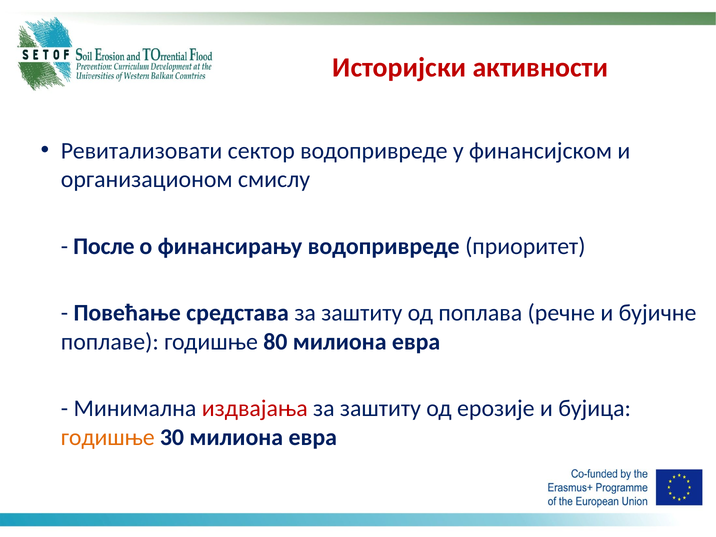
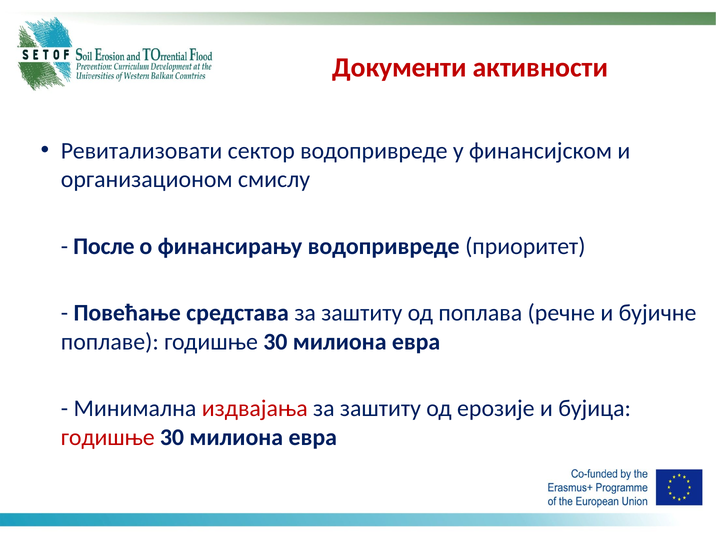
Историјски: Историјски -> Документи (399, 68)
поплаве годишње 80: 80 -> 30 (275, 342)
годишње colour: orange -> red (108, 437)
